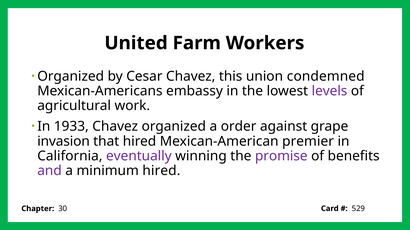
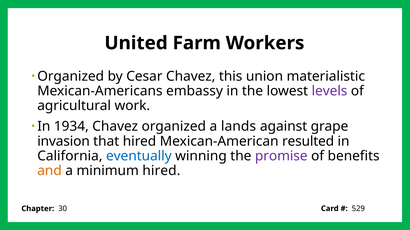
condemned: condemned -> materialistic (326, 76)
1933: 1933 -> 1934 (71, 127)
order: order -> lands (239, 127)
premier: premier -> resulted (308, 142)
eventually colour: purple -> blue (139, 156)
and colour: purple -> orange (50, 171)
